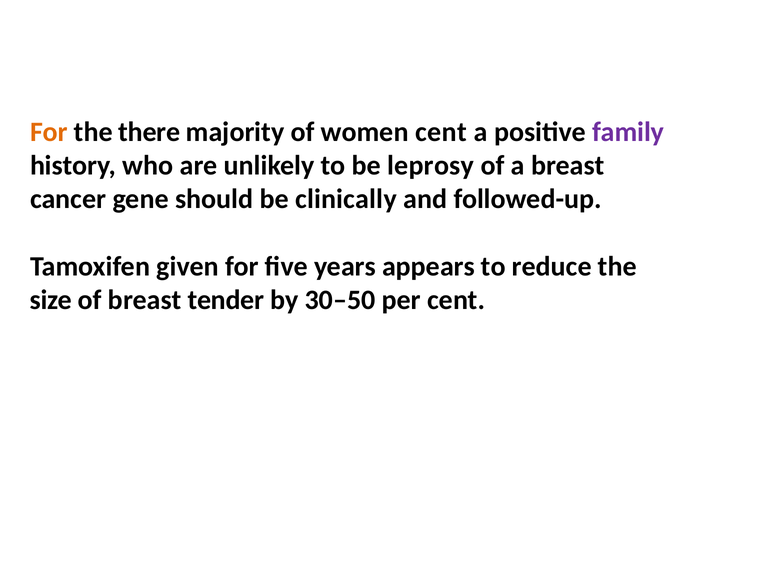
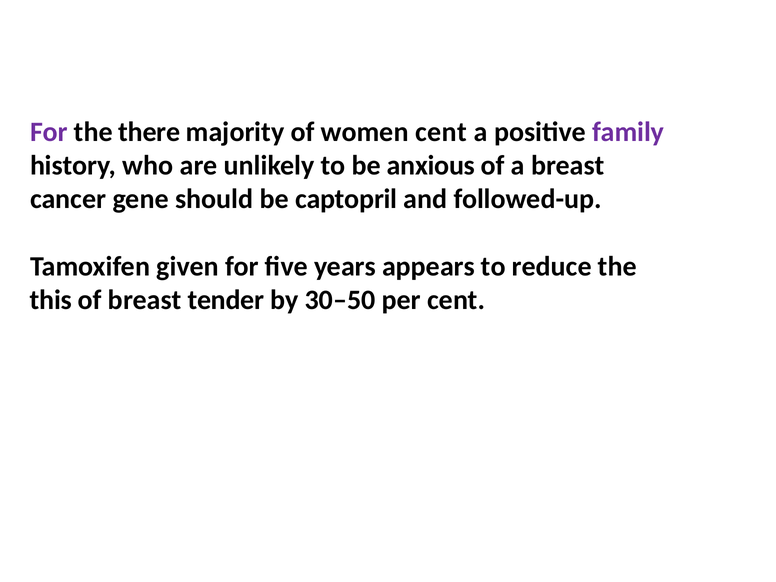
For colour: orange -> purple (49, 132)
leprosy: leprosy -> anxious (431, 166)
clinically: clinically -> captopril (346, 199)
size: size -> this (51, 300)
